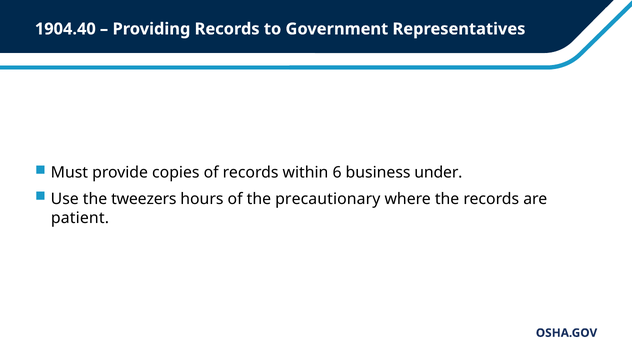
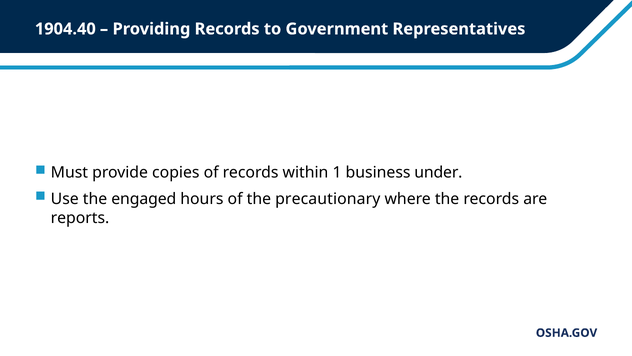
6: 6 -> 1 (337, 172)
tweezers: tweezers -> engaged (144, 199)
patient: patient -> reports (80, 217)
